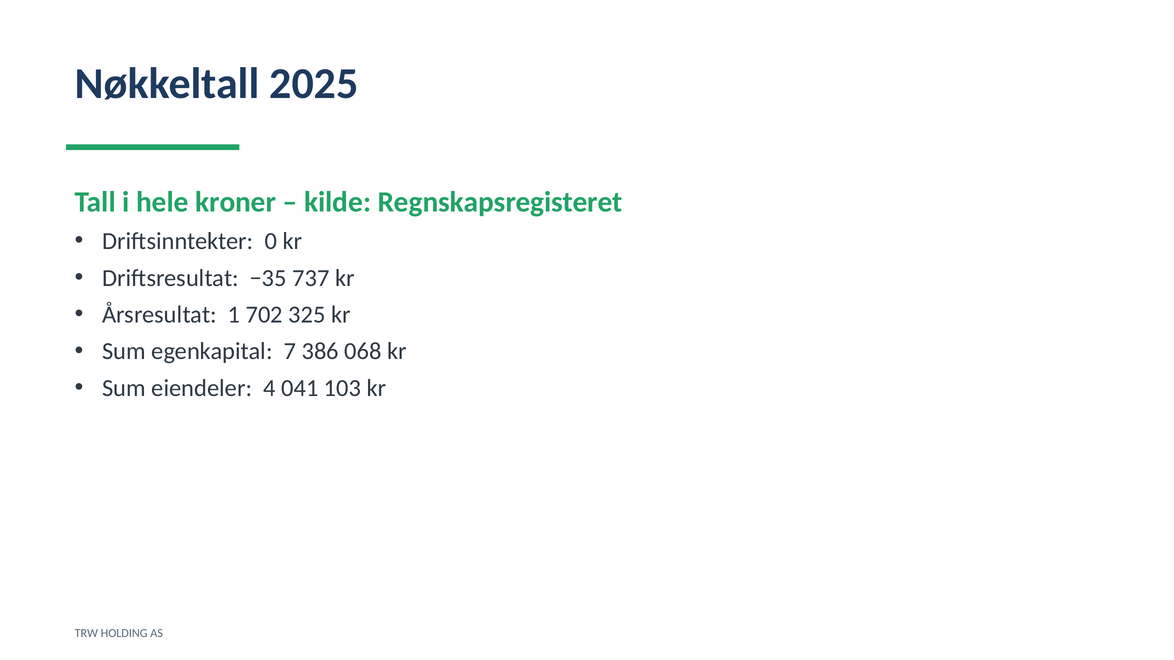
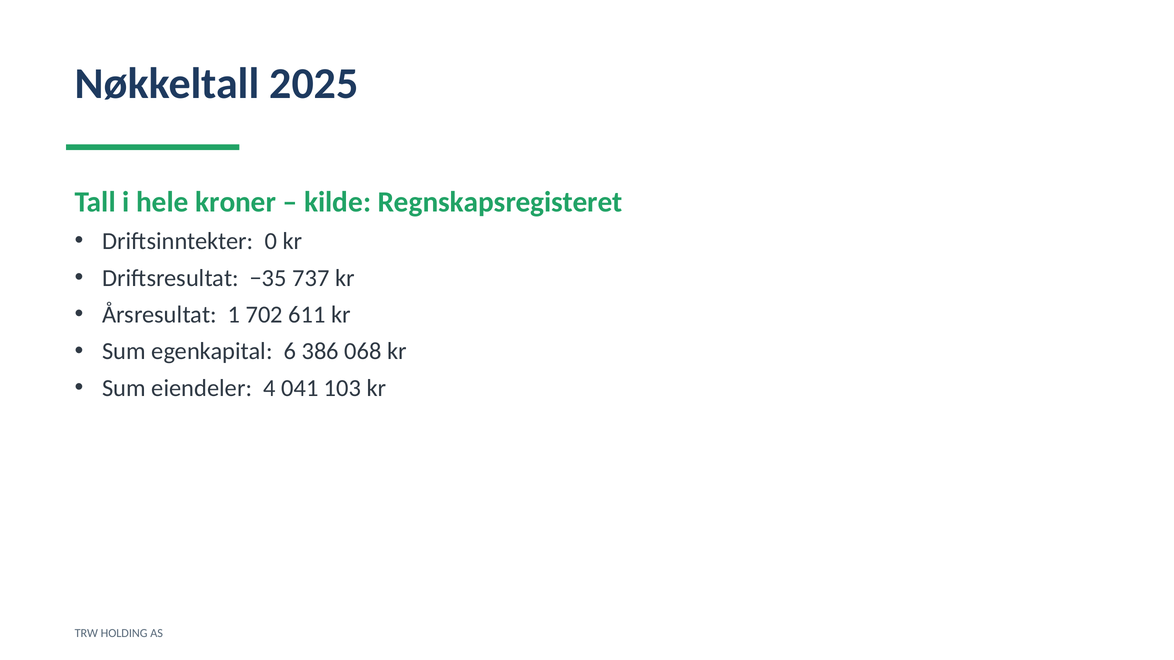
325: 325 -> 611 (307, 315)
7: 7 -> 6 (290, 352)
